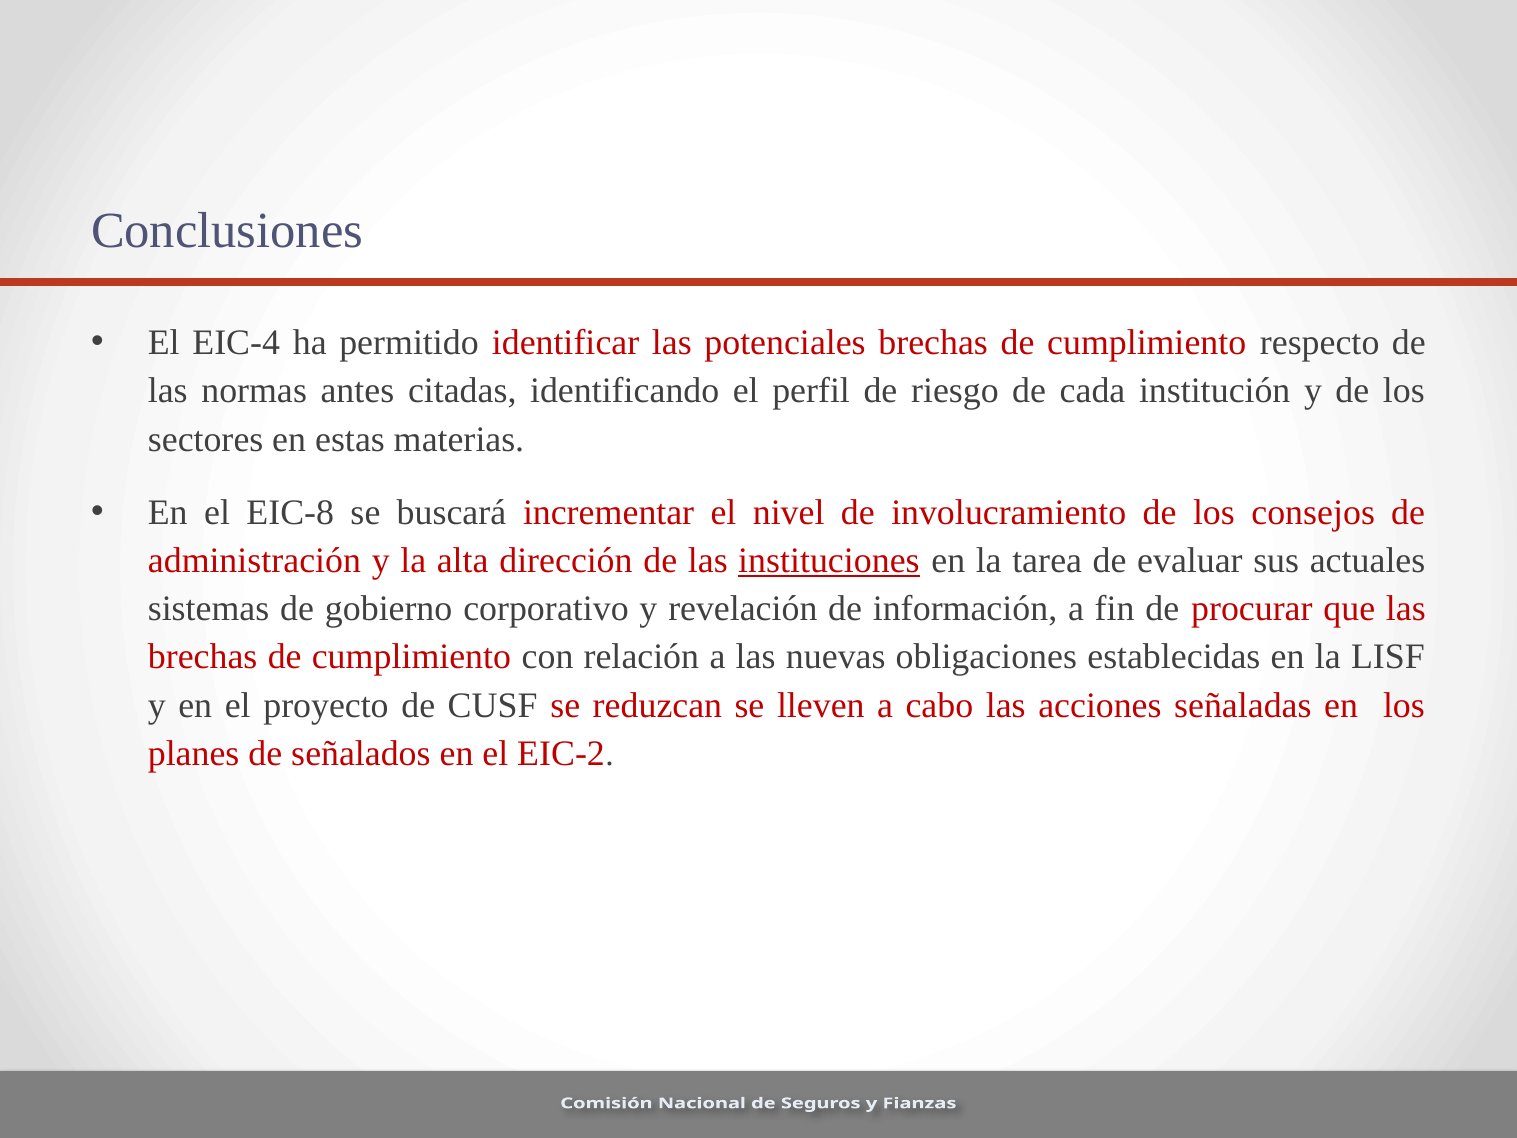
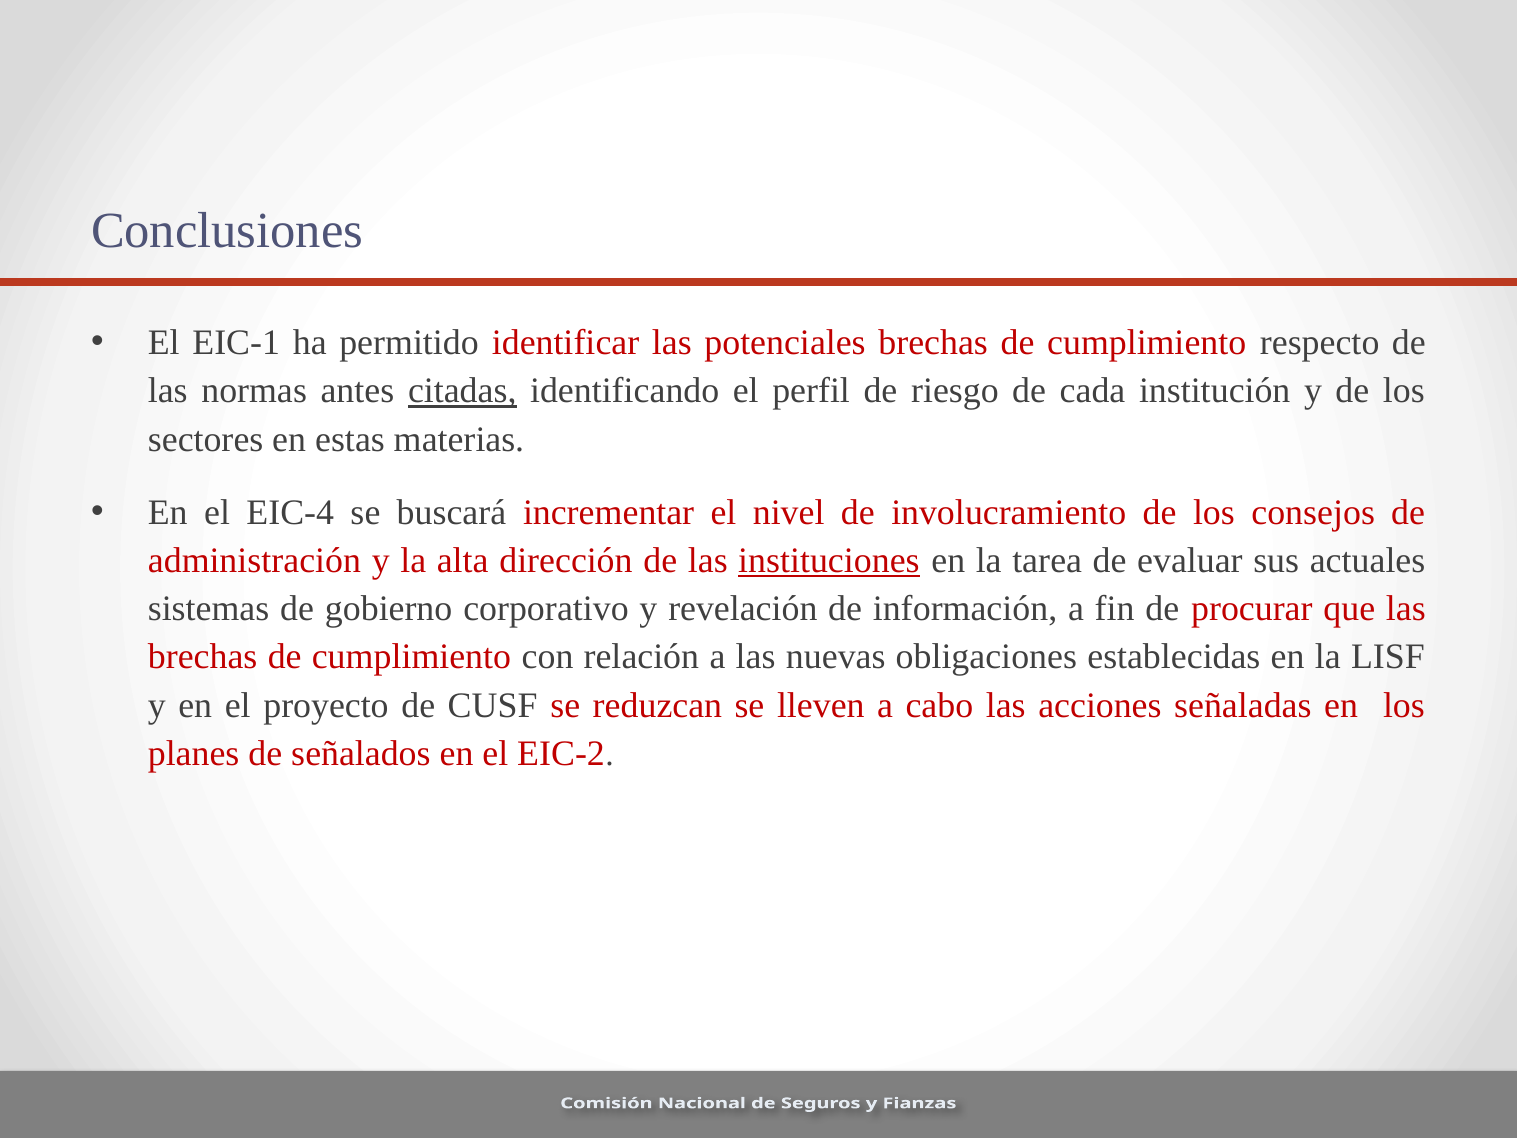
EIC-4: EIC-4 -> EIC-1 (236, 343)
citadas underline: none -> present (462, 391)
EIC-8: EIC-8 -> EIC-4 (290, 513)
